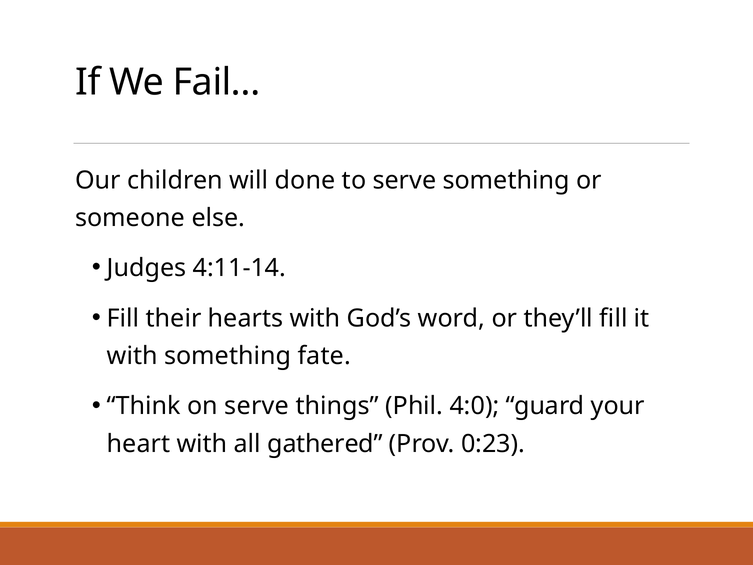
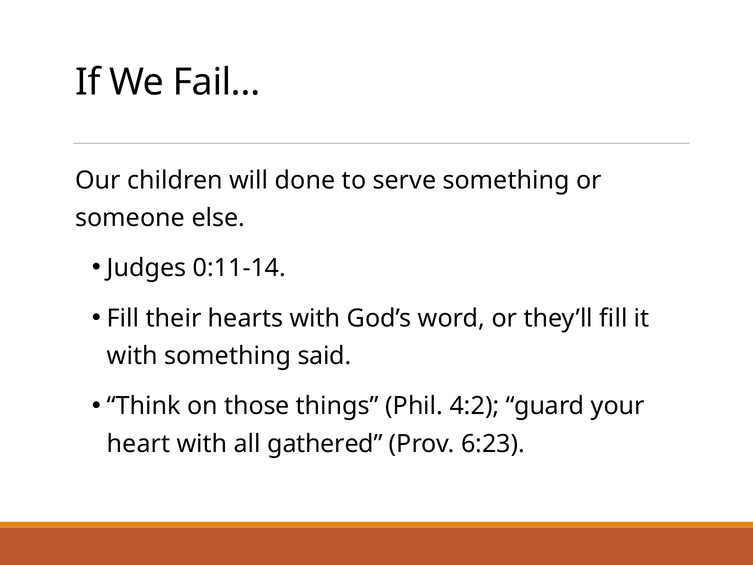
4:11-14: 4:11-14 -> 0:11-14 (239, 268)
fate: fate -> said (324, 356)
on serve: serve -> those (257, 406)
4:0: 4:0 -> 4:2 (474, 406)
0:23: 0:23 -> 6:23 (493, 444)
